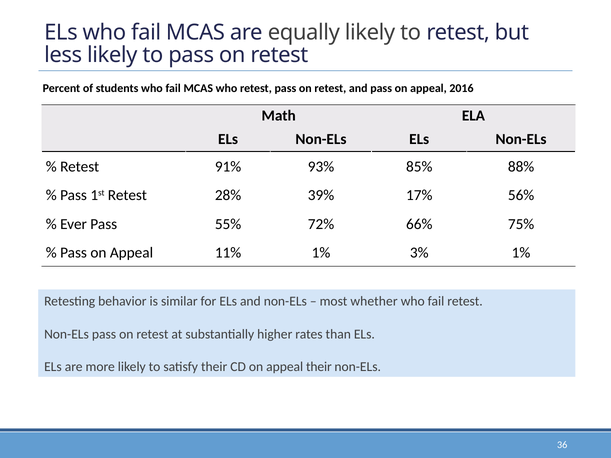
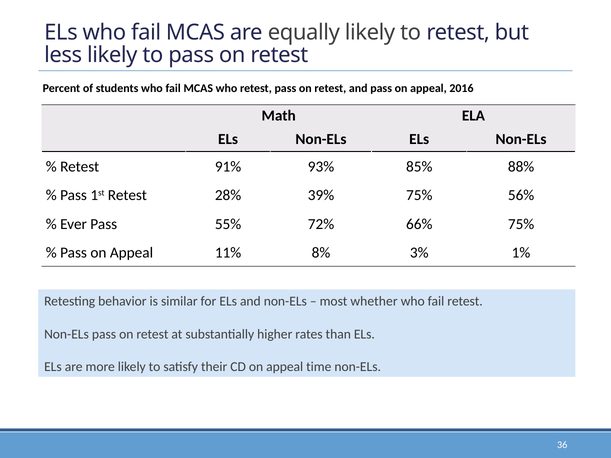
39% 17%: 17% -> 75% (419, 195)
11% 1%: 1% -> 8% (321, 253)
appeal their: their -> time (319, 367)
